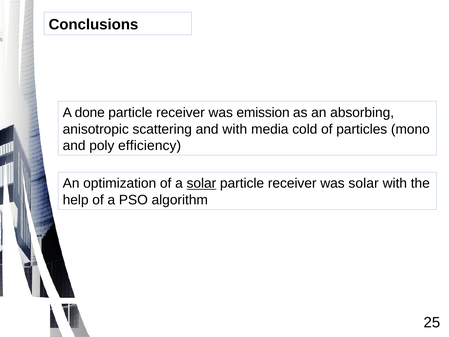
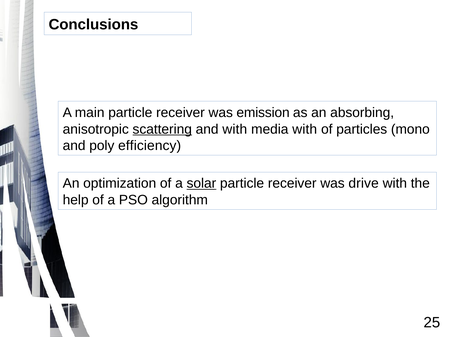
done: done -> main (90, 113)
scattering underline: none -> present (162, 129)
media cold: cold -> with (305, 129)
was solar: solar -> drive (364, 183)
